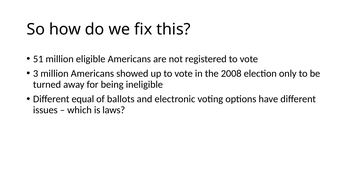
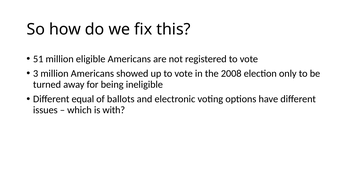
laws: laws -> with (114, 110)
